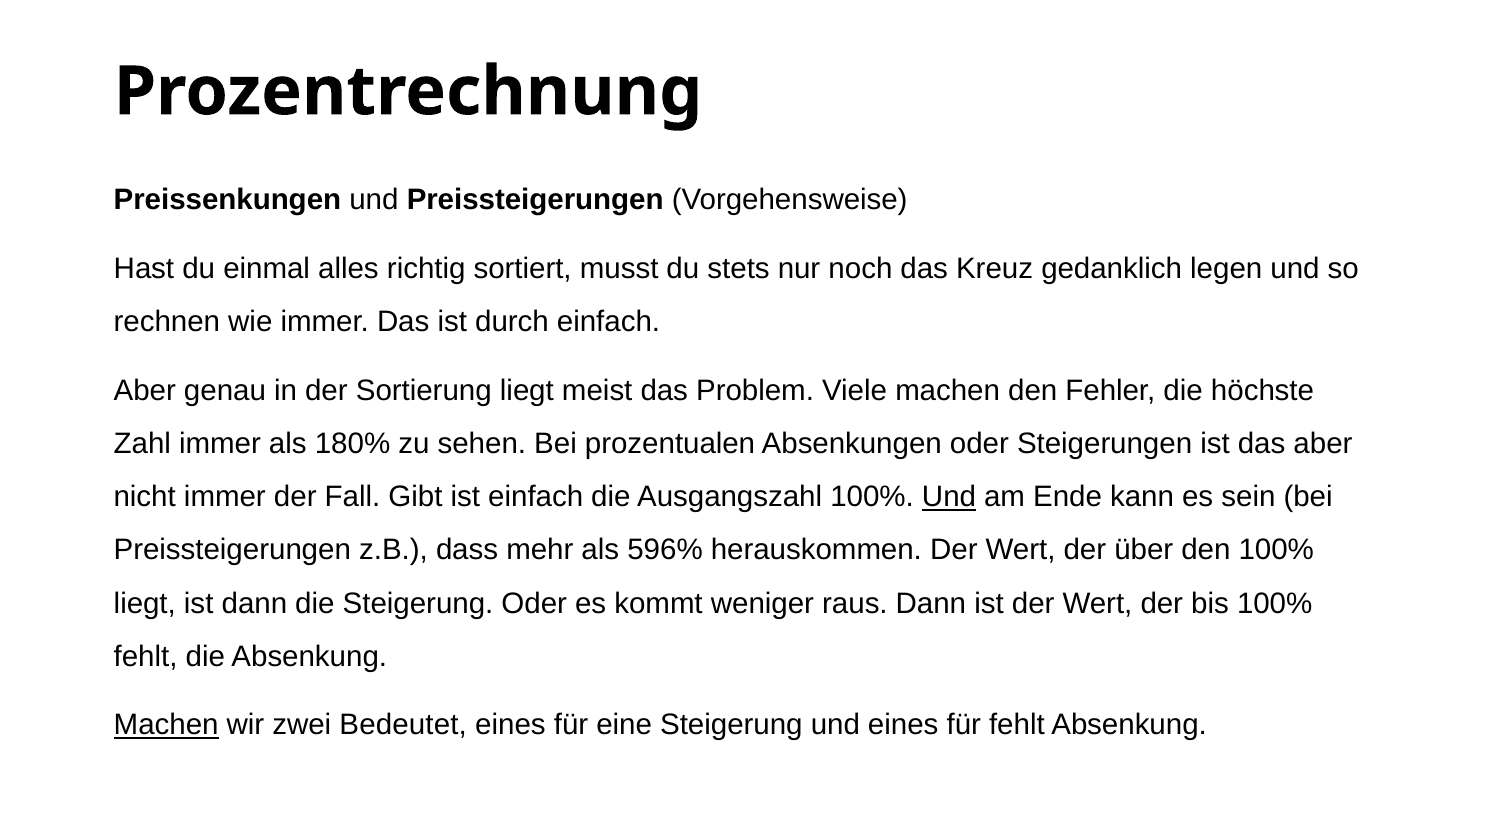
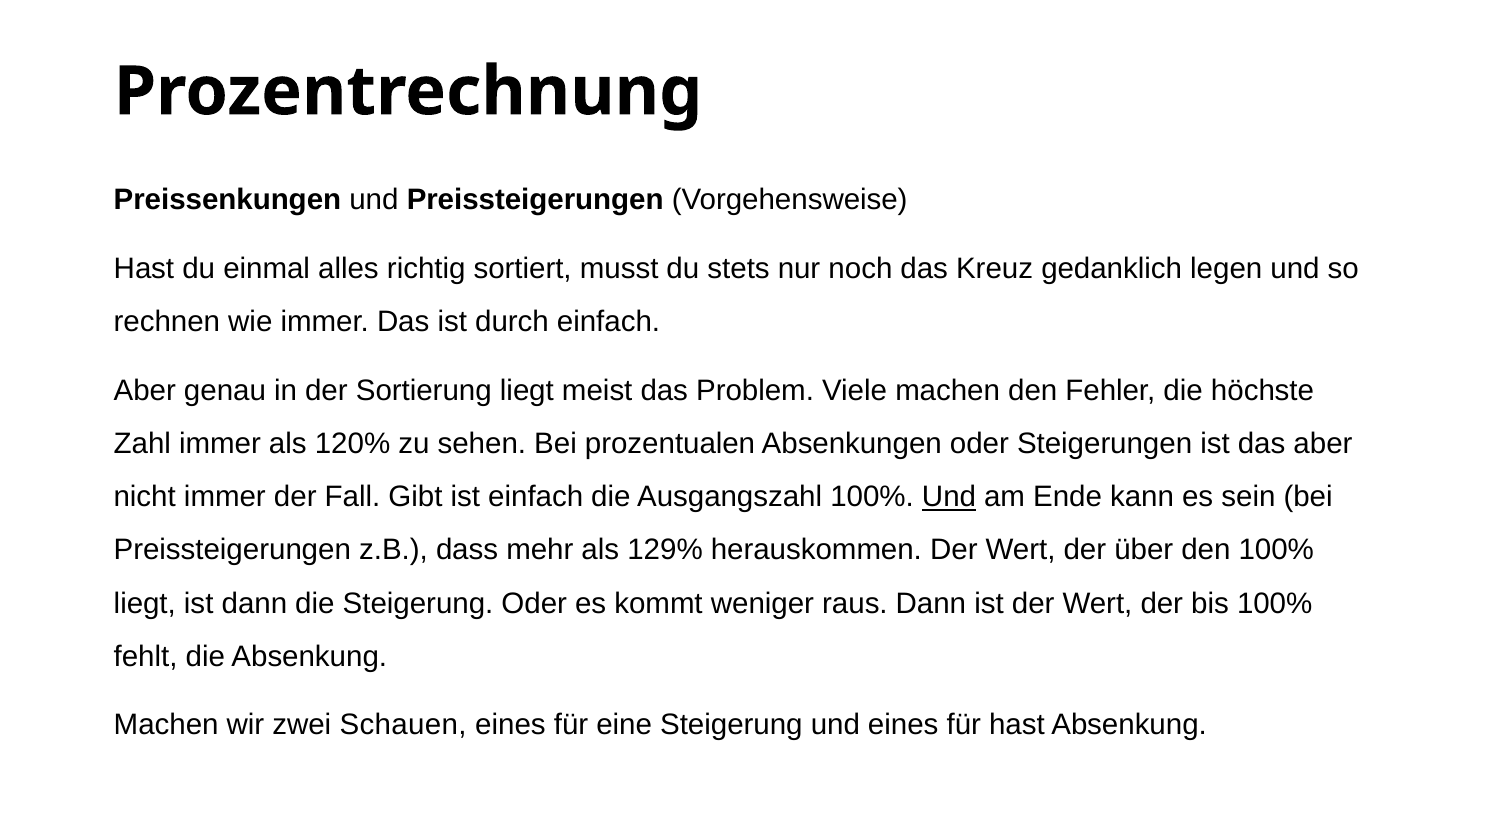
180%: 180% -> 120% (353, 443)
596%: 596% -> 129% (665, 550)
Machen underline: present -> none (166, 725)
Bedeutet: Bedeutet -> Schauen (403, 725)
für fehlt: fehlt -> hast (1017, 725)
